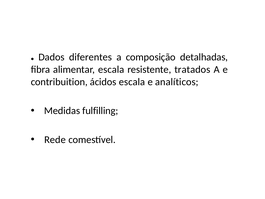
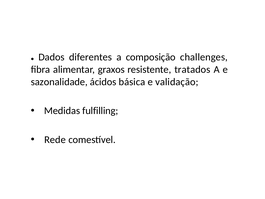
detalhadas: detalhadas -> challenges (204, 57)
alimentar escala: escala -> graxos (111, 69)
contribuition: contribuition -> sazonalidade (59, 82)
ácidos escala: escala -> básica (132, 82)
analíticos: analíticos -> validação (177, 82)
